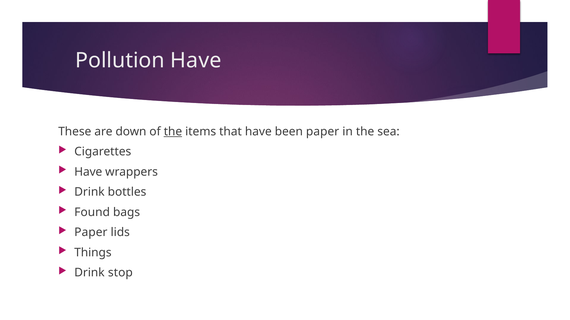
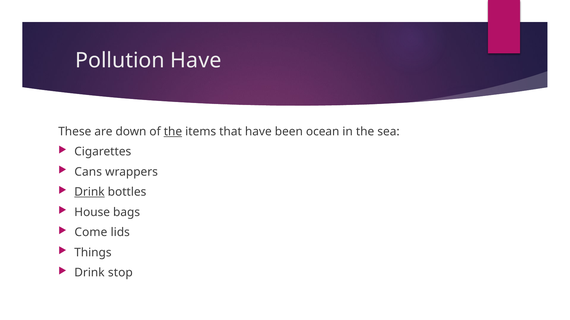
been paper: paper -> ocean (323, 132)
Have: Have -> Cans (88, 172)
Drink underline: none -> present (89, 192)
Found: Found -> House (92, 213)
Paper: Paper -> Come (91, 233)
